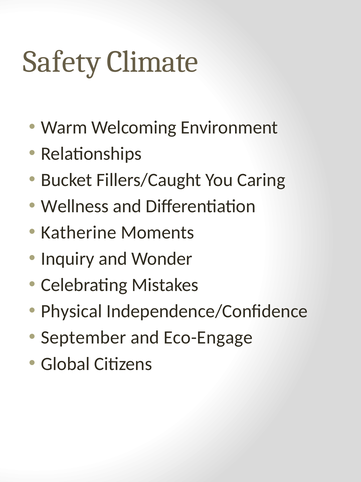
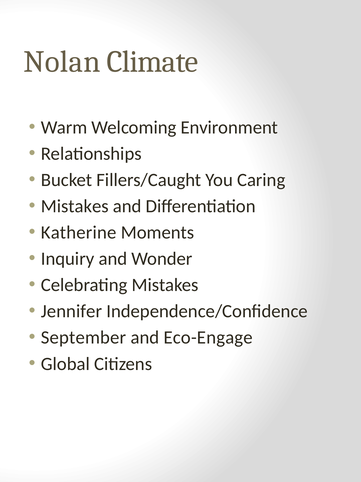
Safety: Safety -> Nolan (62, 62)
Wellness: Wellness -> Mistakes (75, 206)
Physical: Physical -> Jennifer (72, 311)
